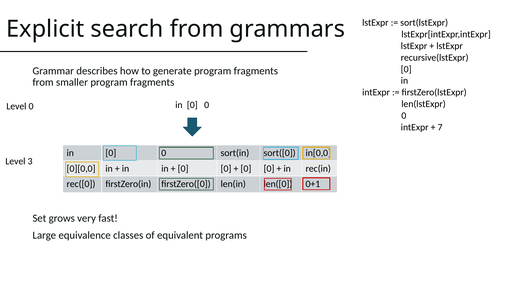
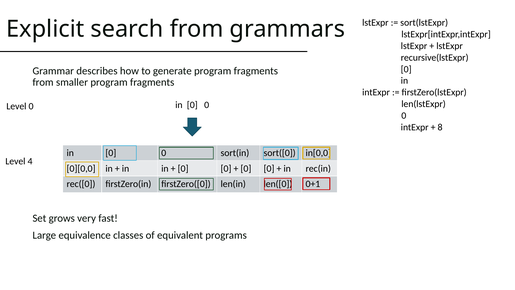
7: 7 -> 8 (440, 127)
3: 3 -> 4 (30, 161)
